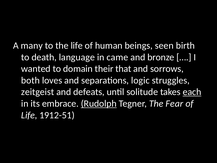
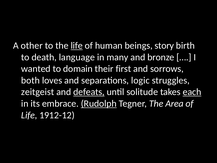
many: many -> other (32, 46)
life underline: none -> present (77, 46)
seen: seen -> story (164, 46)
came: came -> many (117, 57)
that: that -> first (123, 69)
defeats underline: none -> present (89, 92)
Fear: Fear -> Area (175, 103)
1912-51: 1912-51 -> 1912-12 (57, 115)
